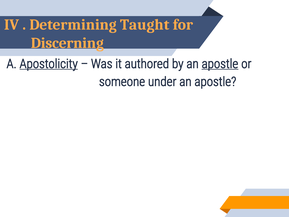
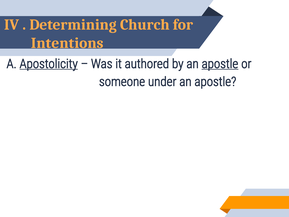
Taught: Taught -> Church (145, 25)
Discerning: Discerning -> Intentions (67, 43)
